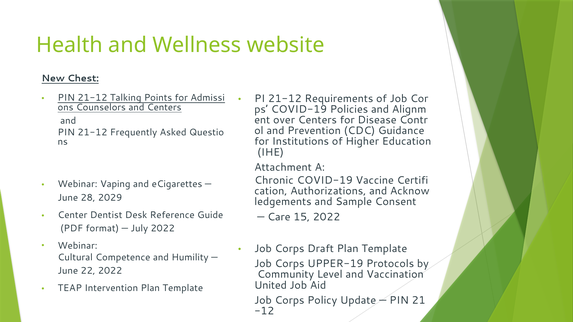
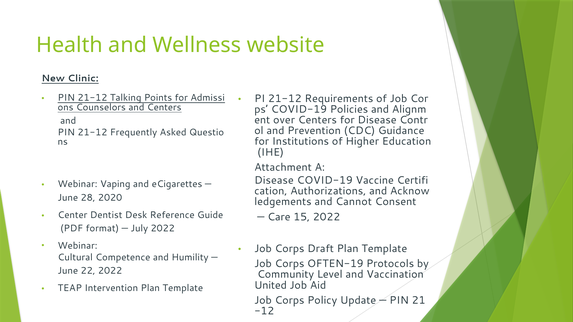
Chest: Chest -> Clinic (83, 79)
Chronic: Chronic -> Disease (274, 180)
2029: 2029 -> 2020 (110, 198)
and Sample: Sample -> Cannot (354, 202)
UPPER-19: UPPER-19 -> OFTEN-19 (335, 264)
